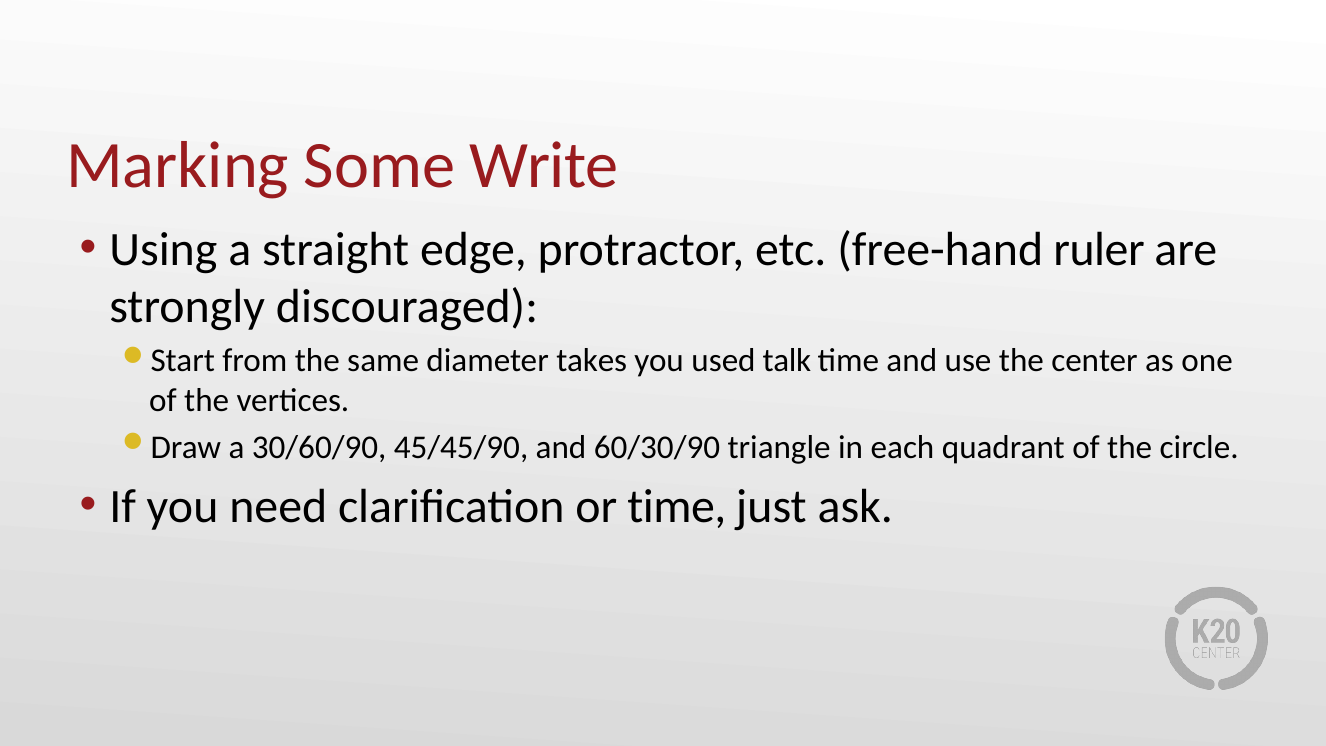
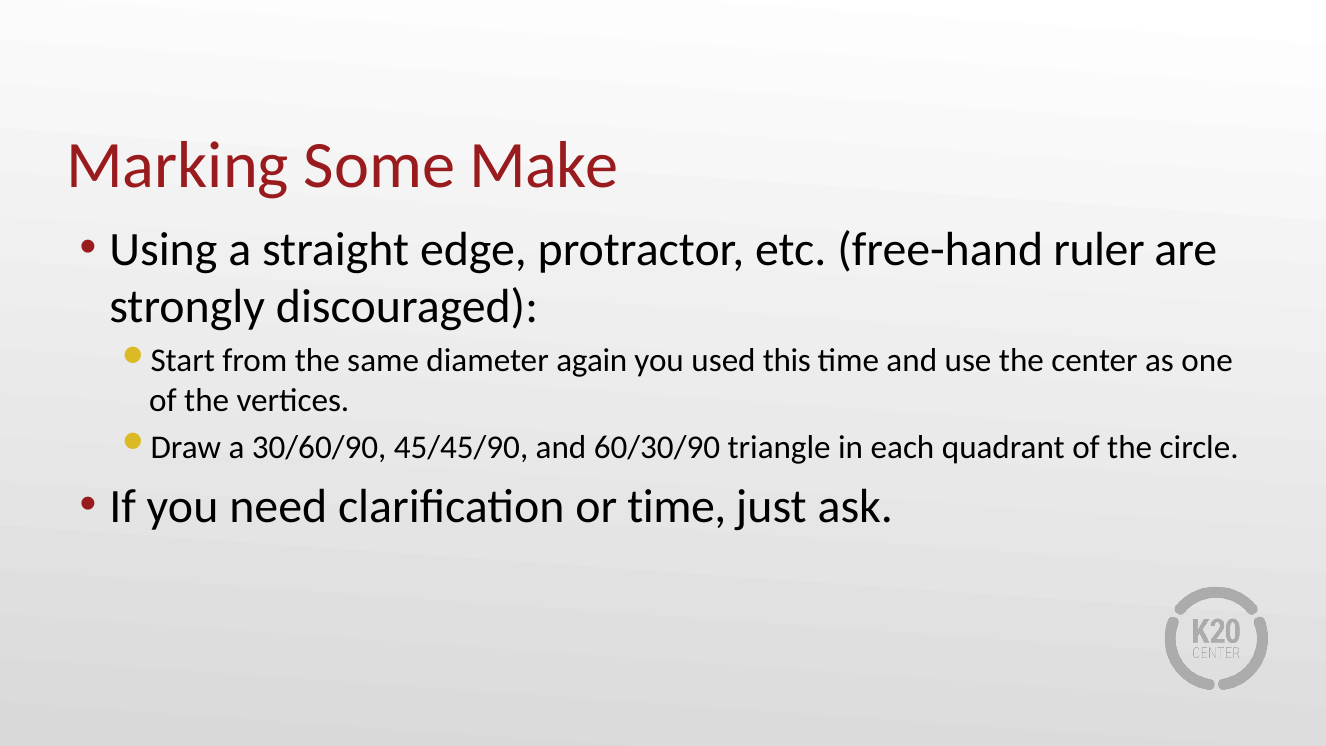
Write: Write -> Make (544, 166)
takes: takes -> again (592, 361)
talk: talk -> this (787, 361)
